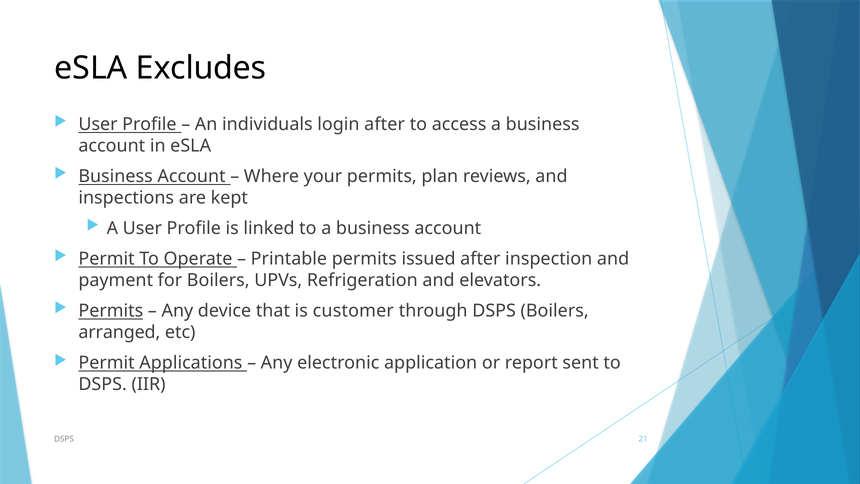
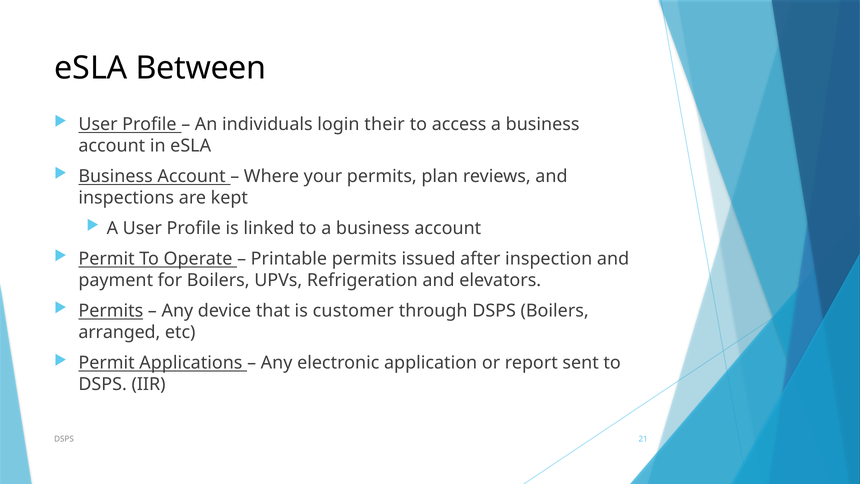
Excludes: Excludes -> Between (201, 68)
login after: after -> their (385, 124)
